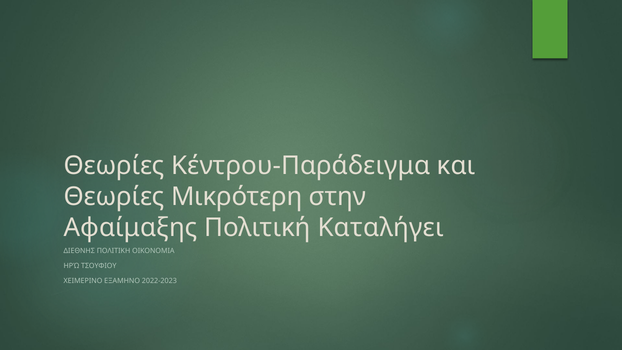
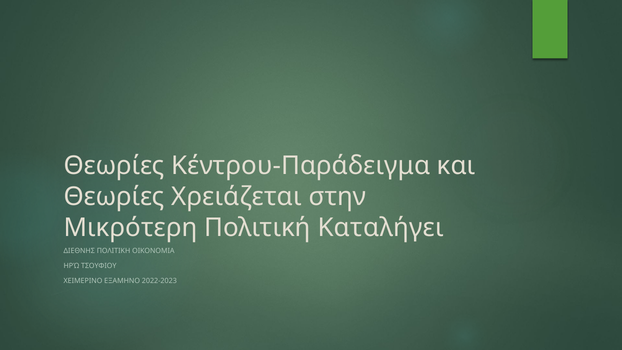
Μικρότερη: Μικρότερη -> Χρειάζεται (237, 197)
Αφαίμαξης: Αφαίμαξης -> Μικρότερη (131, 228)
